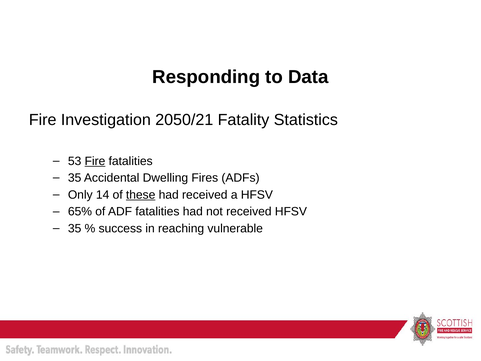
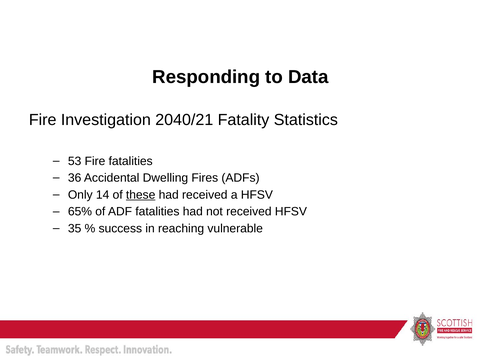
2050/21: 2050/21 -> 2040/21 (184, 120)
Fire underline: present -> none (95, 161)
35: 35 -> 36 (75, 178)
